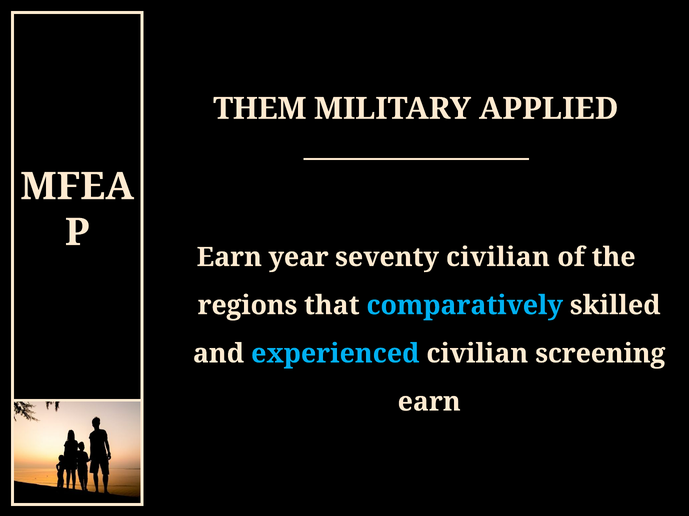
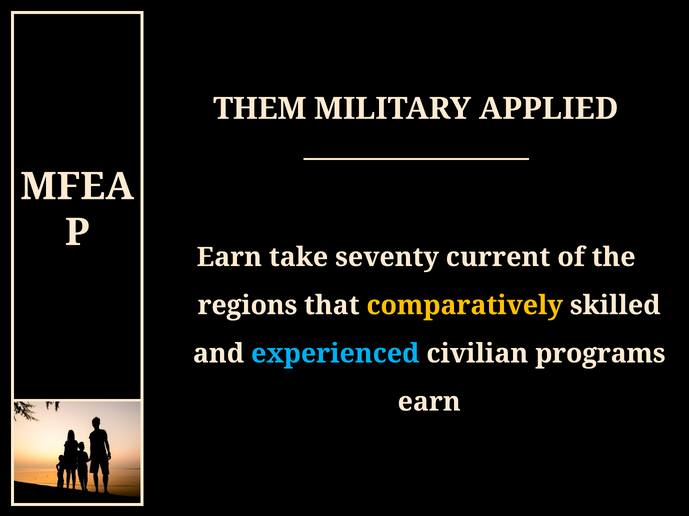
year: year -> take (299, 258)
seventy civilian: civilian -> current (498, 258)
comparatively colour: light blue -> yellow (465, 306)
screening: screening -> programs (600, 354)
